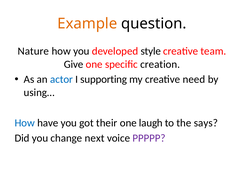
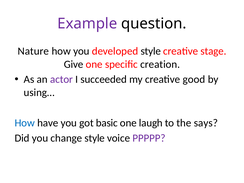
Example colour: orange -> purple (87, 24)
team: team -> stage (213, 51)
actor colour: blue -> purple (62, 79)
supporting: supporting -> succeeded (104, 79)
need: need -> good (194, 79)
their: their -> basic (107, 123)
change next: next -> style (95, 138)
